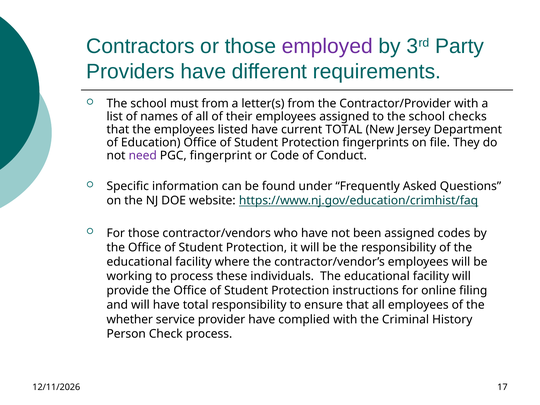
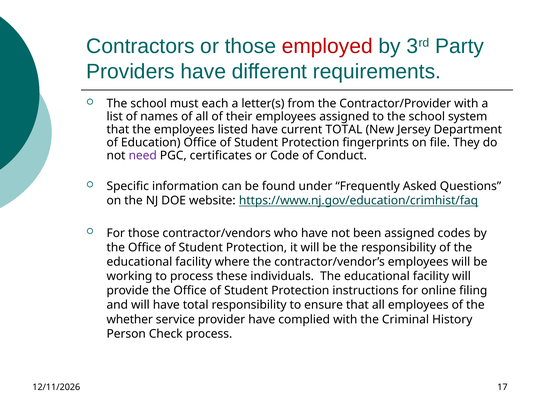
employed colour: purple -> red (327, 46)
must from: from -> each (215, 104)
checks: checks -> system (468, 117)
fingerprint: fingerprint -> certificates (221, 155)
